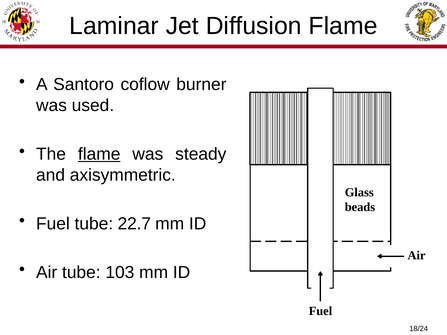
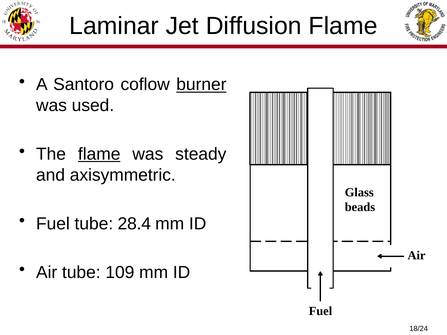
burner underline: none -> present (201, 85)
22.7: 22.7 -> 28.4 (134, 224)
103: 103 -> 109 (120, 273)
